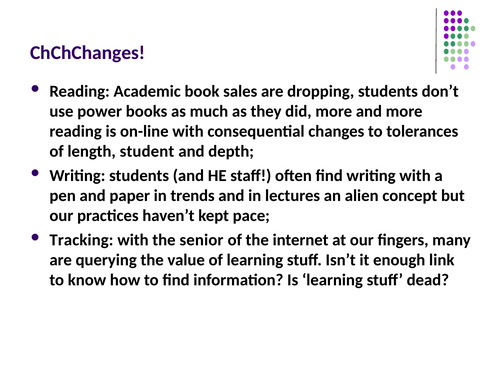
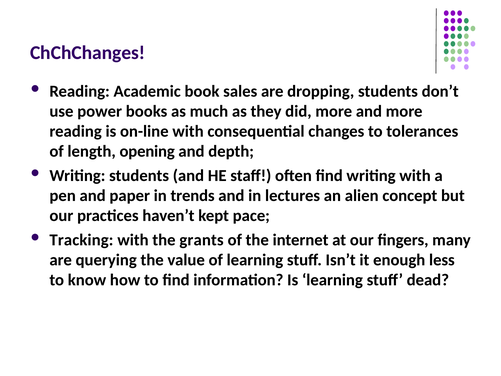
student: student -> opening (147, 151)
senior: senior -> grants (201, 240)
link: link -> less (442, 260)
